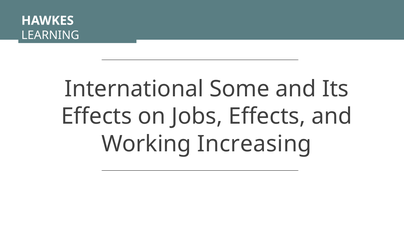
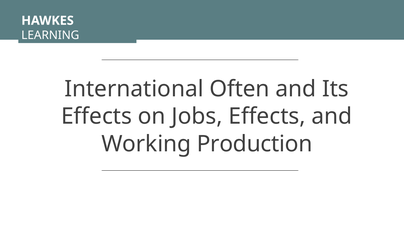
Some: Some -> Often (240, 89)
Increasing: Increasing -> Production (255, 143)
